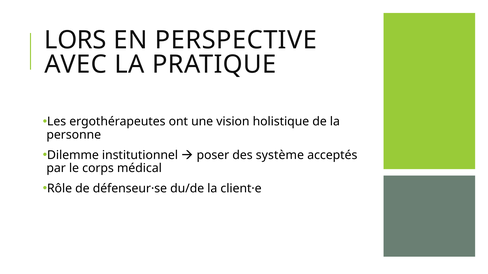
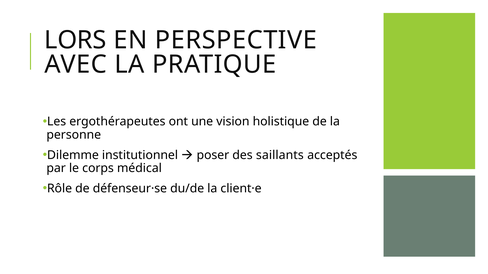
système: système -> saillants (280, 155)
